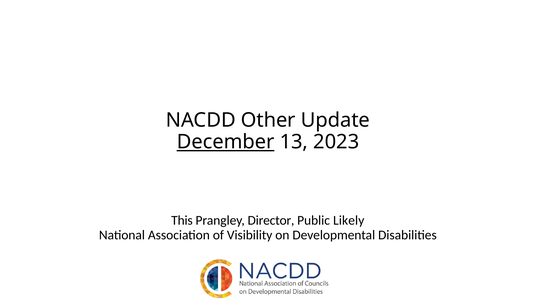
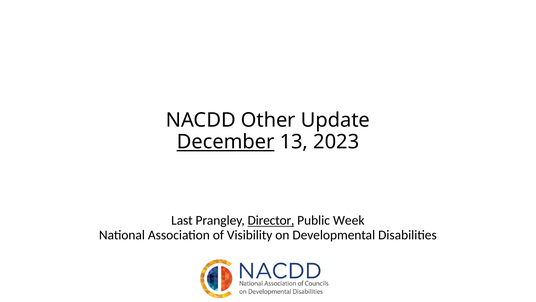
This: This -> Last (182, 220)
Director underline: none -> present (271, 220)
Likely: Likely -> Week (349, 220)
